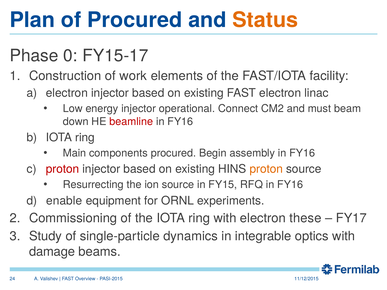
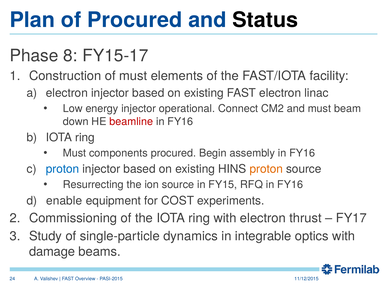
Status colour: orange -> black (265, 20)
0: 0 -> 8 (70, 56)
of work: work -> must (133, 76)
Main: Main -> Must (75, 153)
proton colour: red -> blue (63, 169)
ORNL: ORNL -> COST (178, 201)
these: these -> thrust (305, 218)
